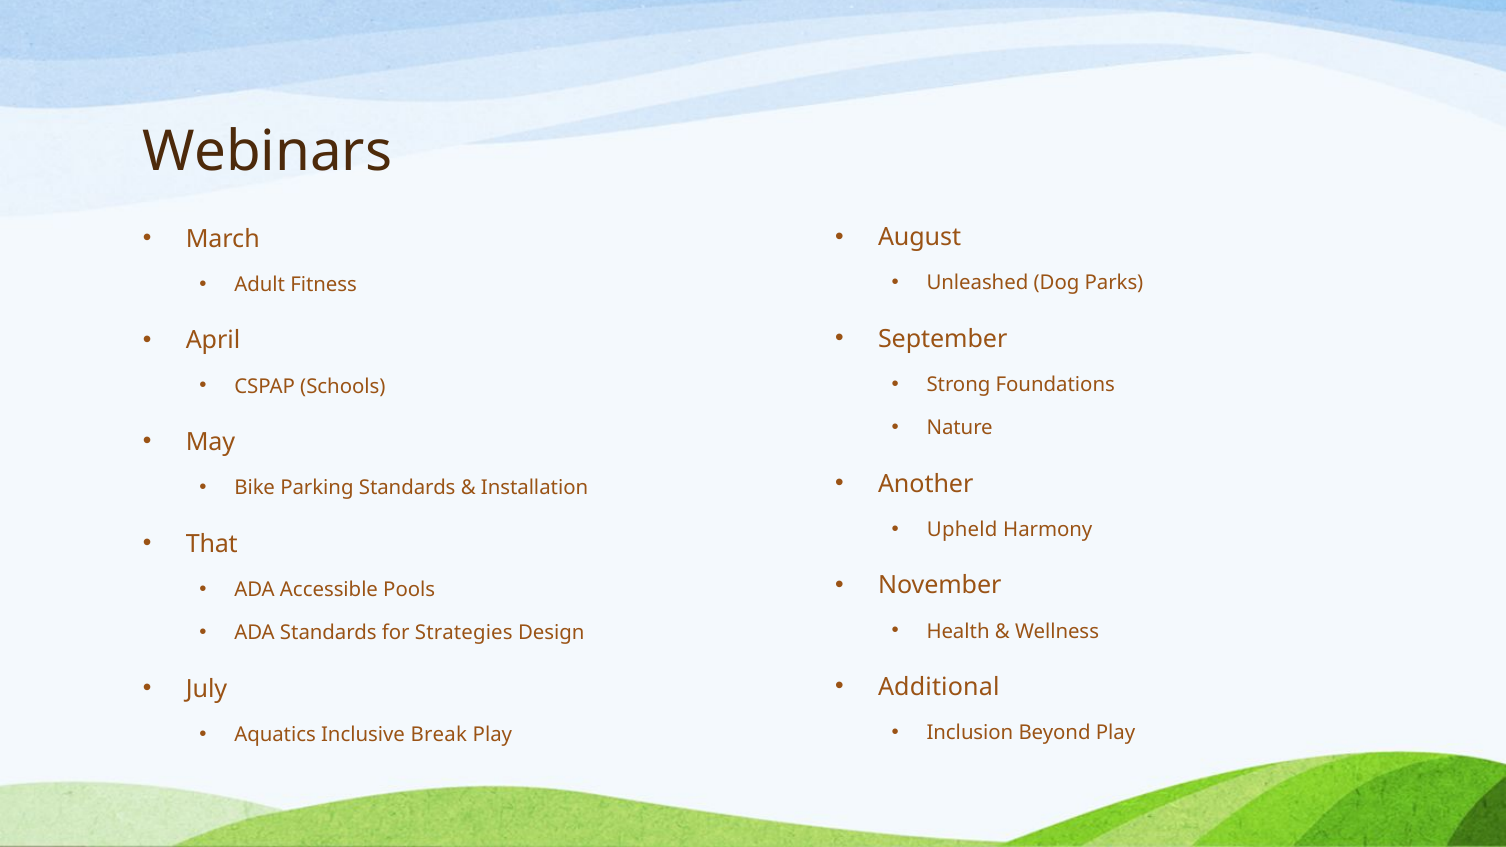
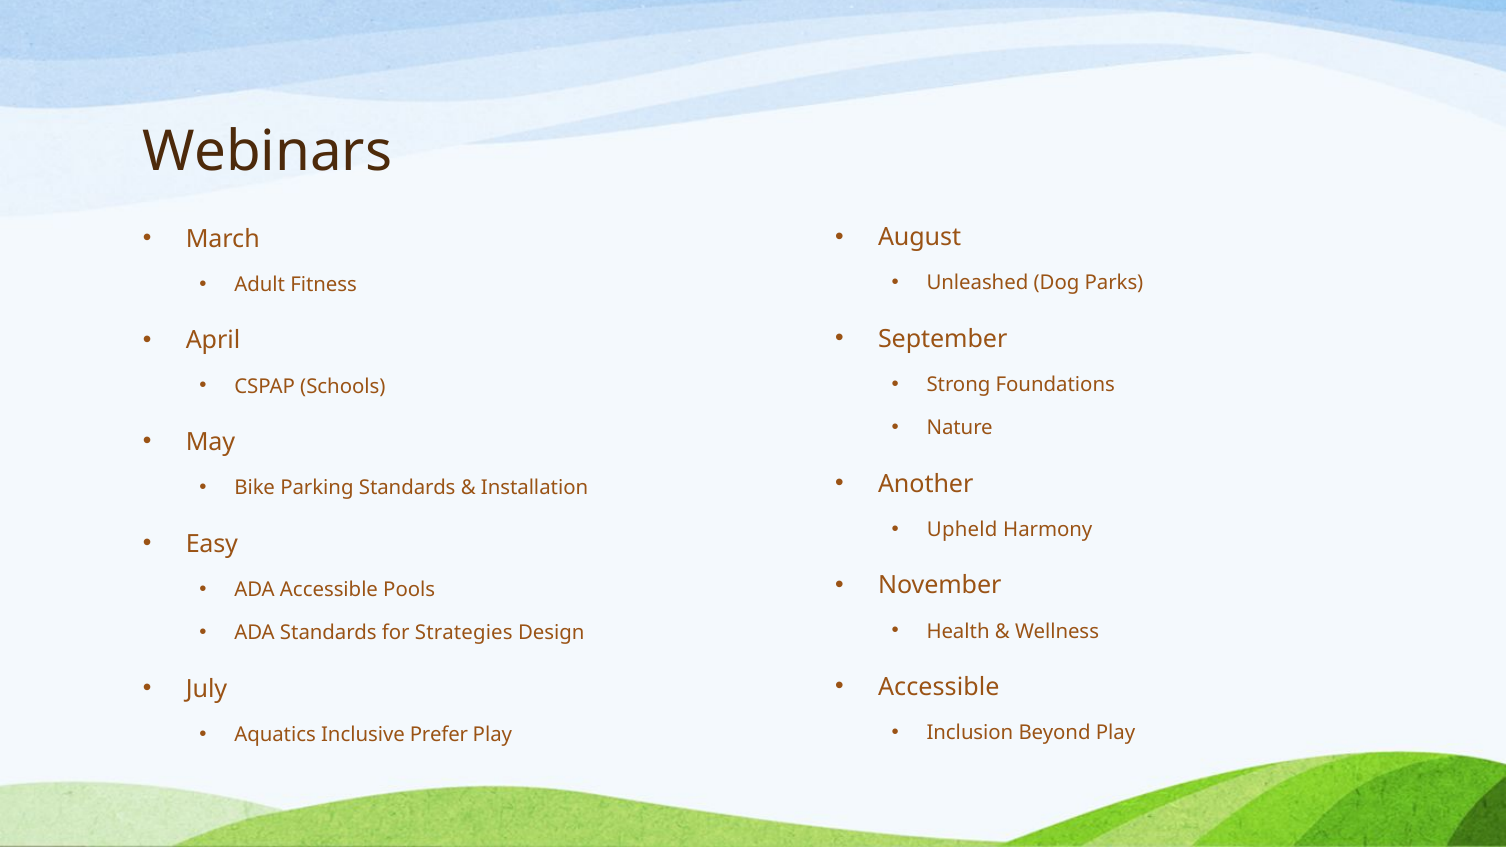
That: That -> Easy (212, 544)
Additional: Additional -> Accessible (939, 687)
Break: Break -> Prefer (439, 735)
